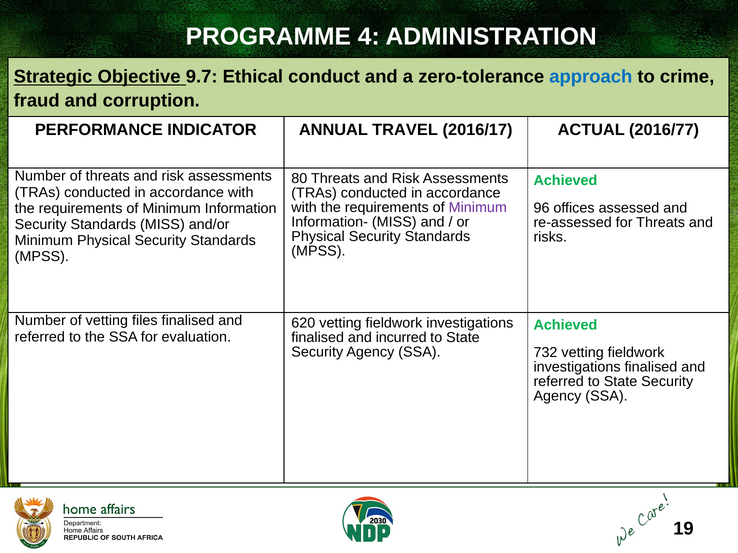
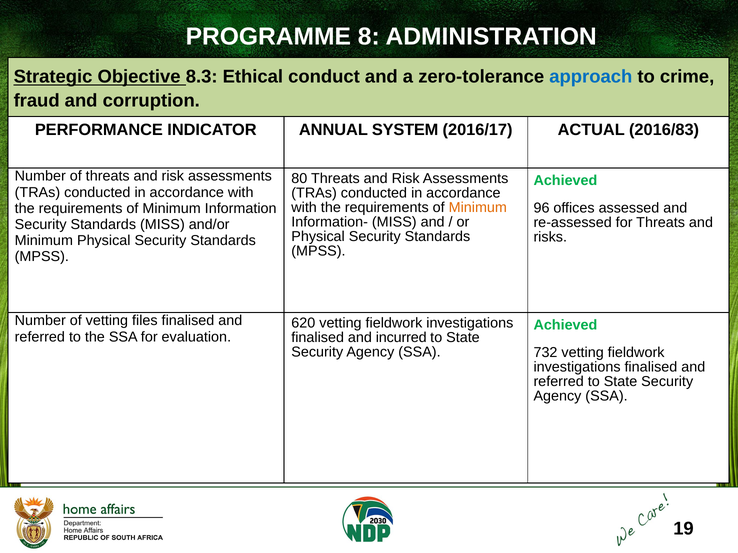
4: 4 -> 8 (369, 37)
9.7: 9.7 -> 8.3 (202, 77)
TRAVEL: TRAVEL -> SYSTEM (405, 130)
2016/77: 2016/77 -> 2016/83 (664, 130)
Minimum colour: purple -> orange (478, 208)
